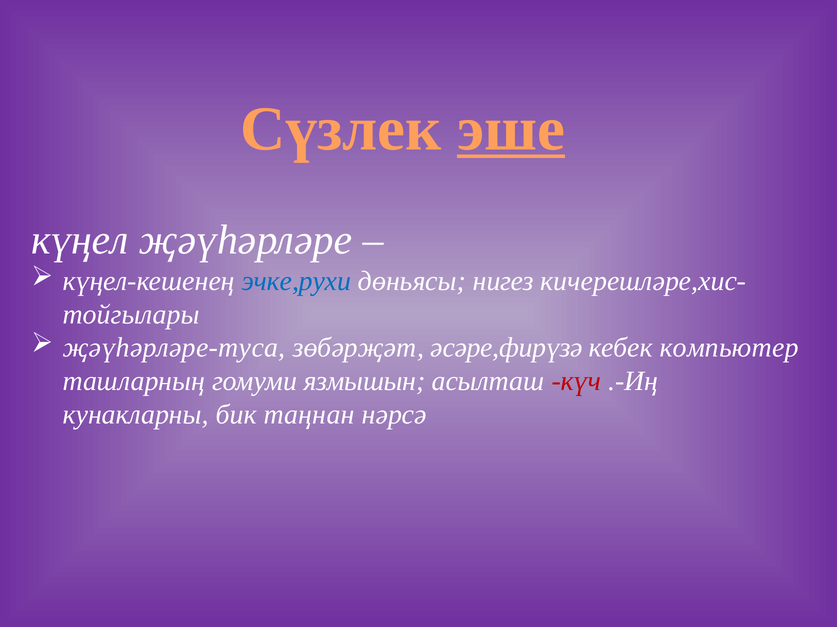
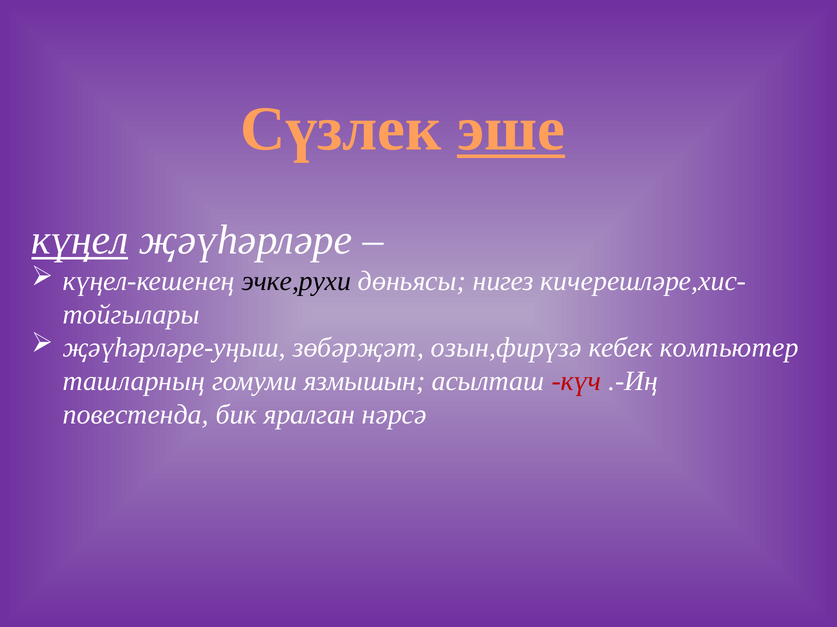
күңел underline: none -> present (80, 240)
эчке,рухи colour: blue -> black (296, 281)
җәүһәрләре-туса: җәүһәрләре-туса -> җәүһәрләре-уңыш (174, 348)
әсәре,фирүзә: әсәре,фирүзә -> озын,фирүзә (506, 348)
кунакларны: кунакларны -> повестенда (136, 415)
таңнан: таңнан -> яралган (309, 415)
